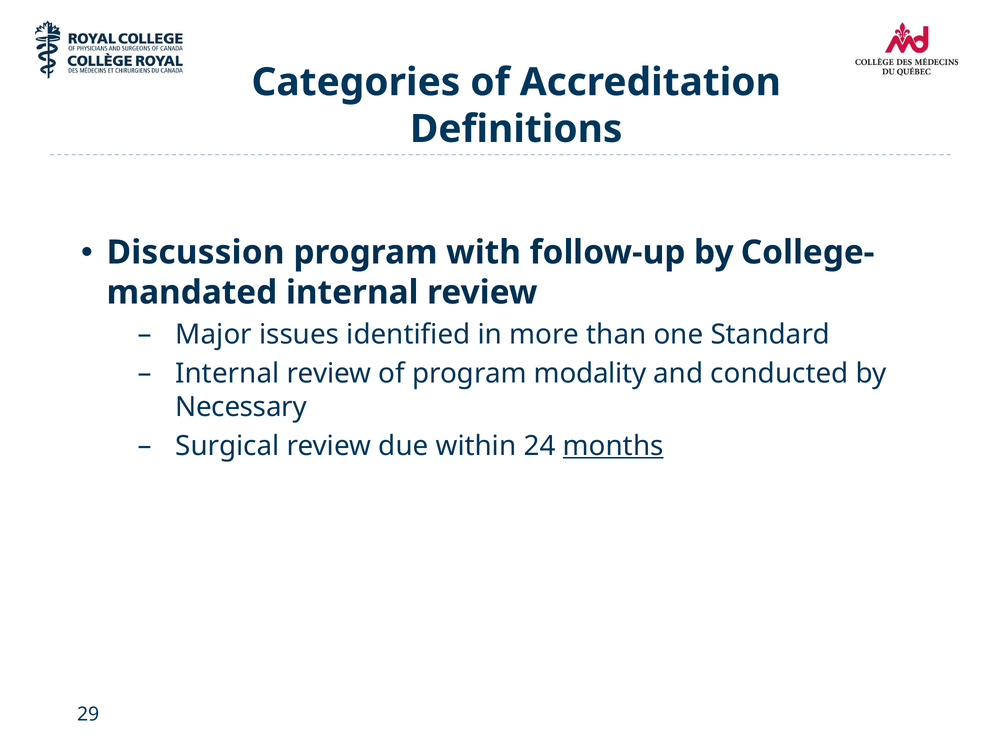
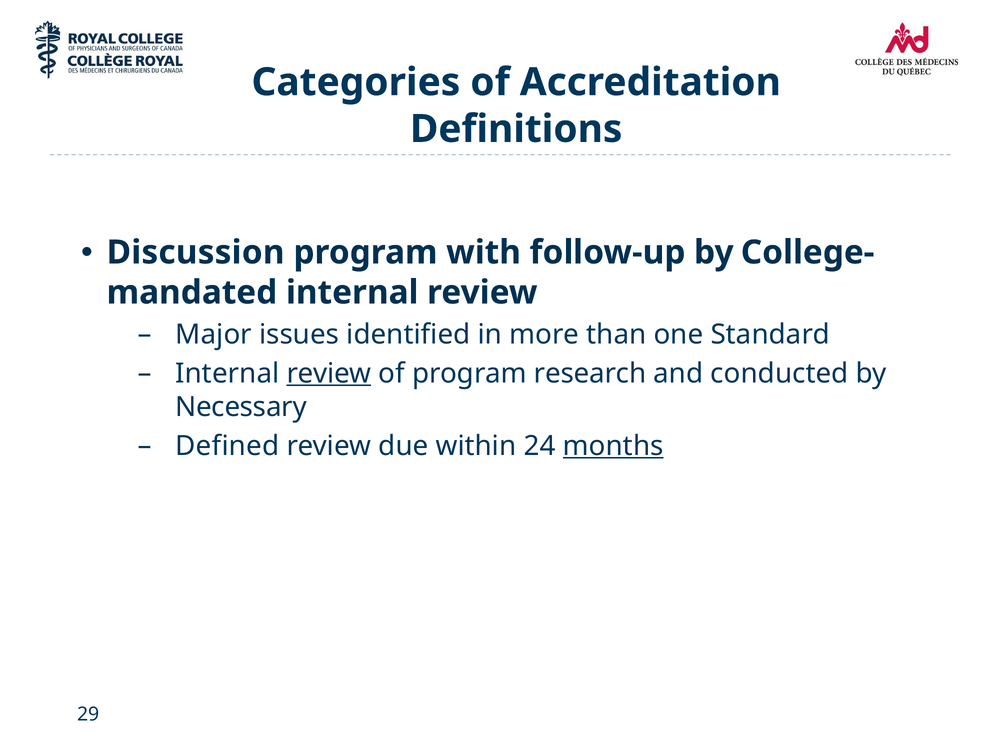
review underline: none -> present (329, 373)
modality: modality -> research (590, 373)
Surgical: Surgical -> Defined (227, 446)
